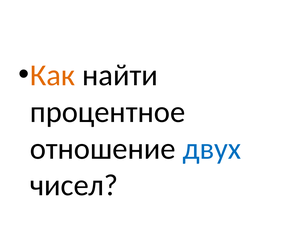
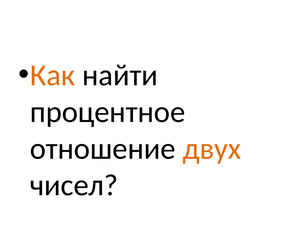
двух colour: blue -> orange (212, 149)
